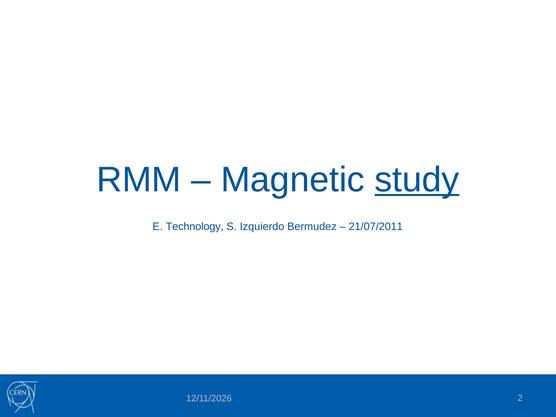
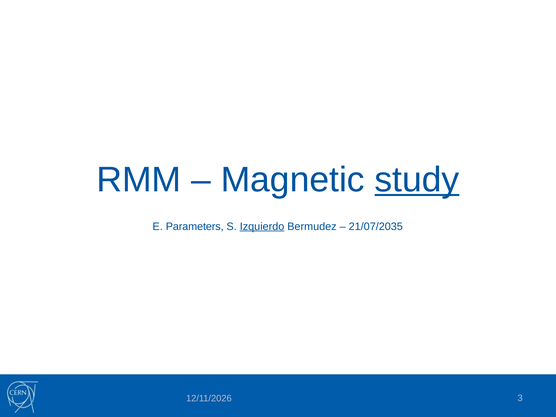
Technology: Technology -> Parameters (195, 226)
Izquierdo underline: none -> present (262, 226)
21/07/2011: 21/07/2011 -> 21/07/2035 (376, 226)
2: 2 -> 3 (520, 398)
